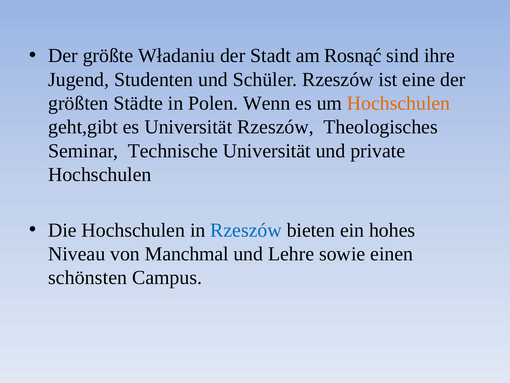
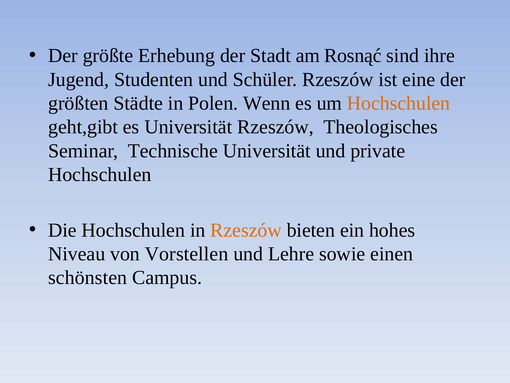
Władaniu: Władaniu -> Erhebung (177, 56)
Rzeszów colour: blue -> orange (246, 230)
Manchmal: Manchmal -> Vorstellen (187, 254)
